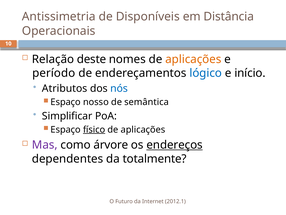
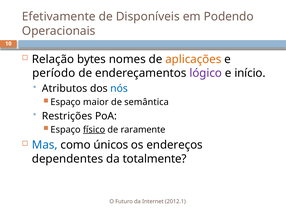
Antissimetria: Antissimetria -> Efetivamente (59, 17)
Distância: Distância -> Podendo (229, 17)
deste: deste -> bytes (91, 59)
lógico colour: blue -> purple (206, 73)
nosso: nosso -> maior (96, 102)
Simplificar: Simplificar -> Restrições (67, 116)
aplicações: aplicações -> raramente (143, 129)
Mas colour: purple -> blue (45, 145)
árvore: árvore -> únicos (111, 145)
endereços underline: present -> none (175, 145)
